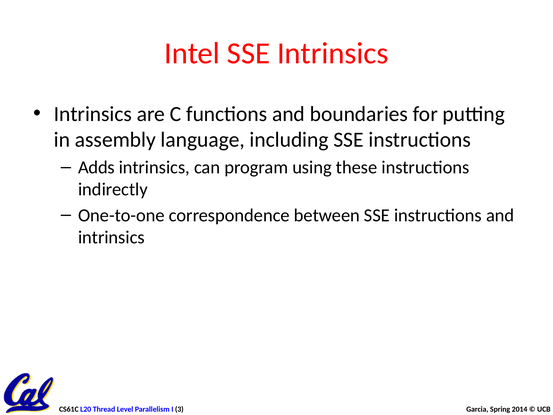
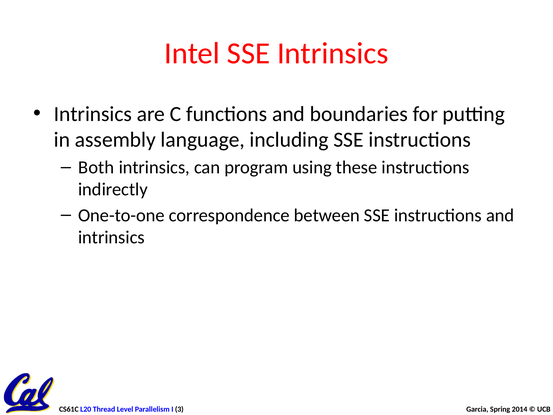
Adds: Adds -> Both (96, 167)
